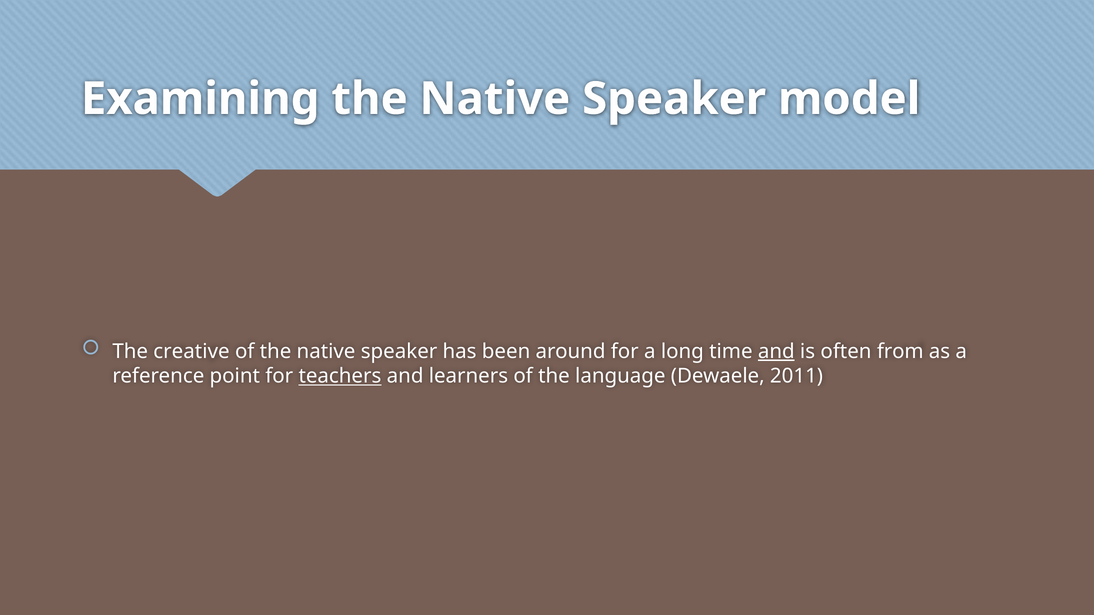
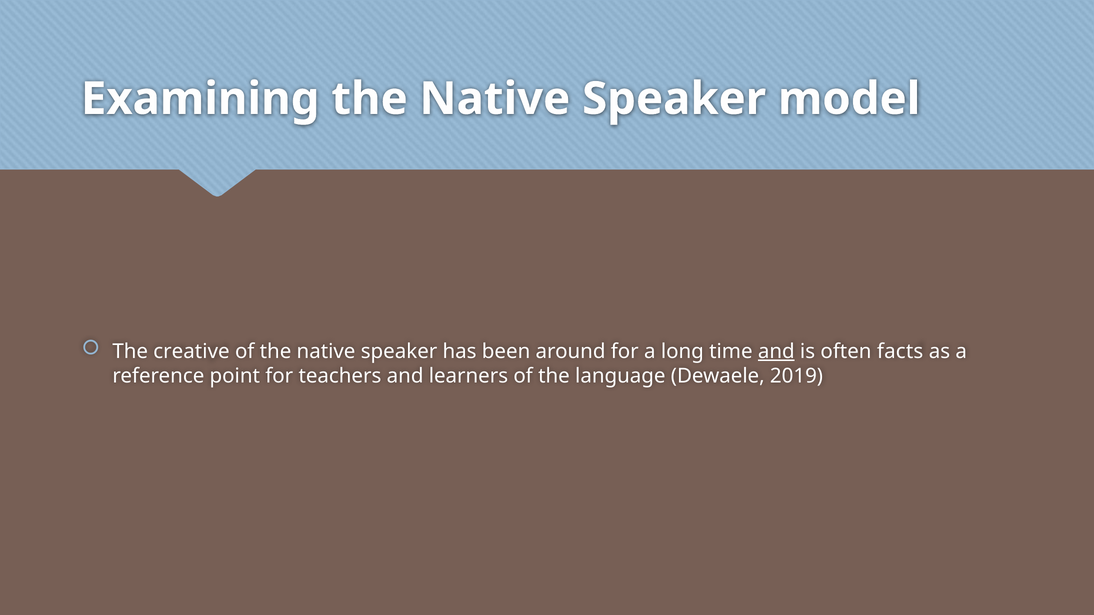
from: from -> facts (900, 352)
teachers underline: present -> none (340, 376)
2011: 2011 -> 2019 (796, 376)
